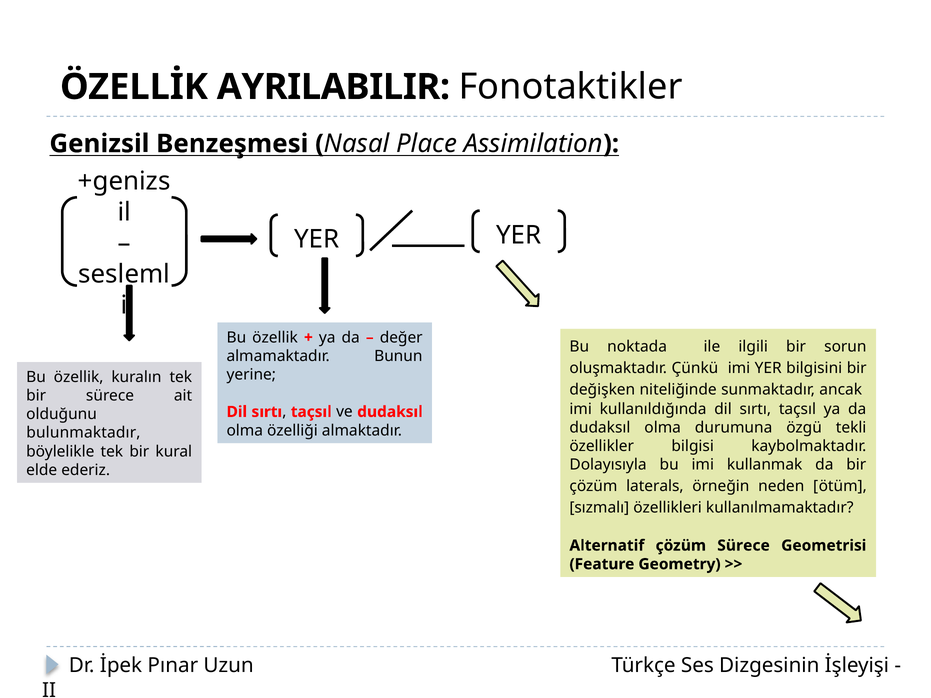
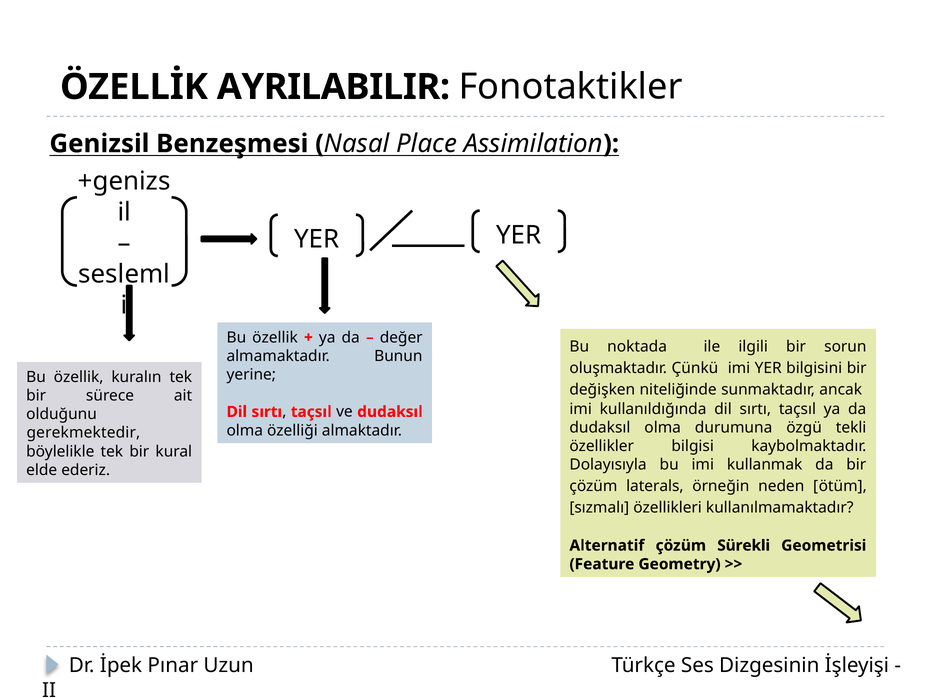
bulunmaktadır: bulunmaktadır -> gerekmektedir (83, 433)
çözüm Sürece: Sürece -> Sürekli (744, 546)
